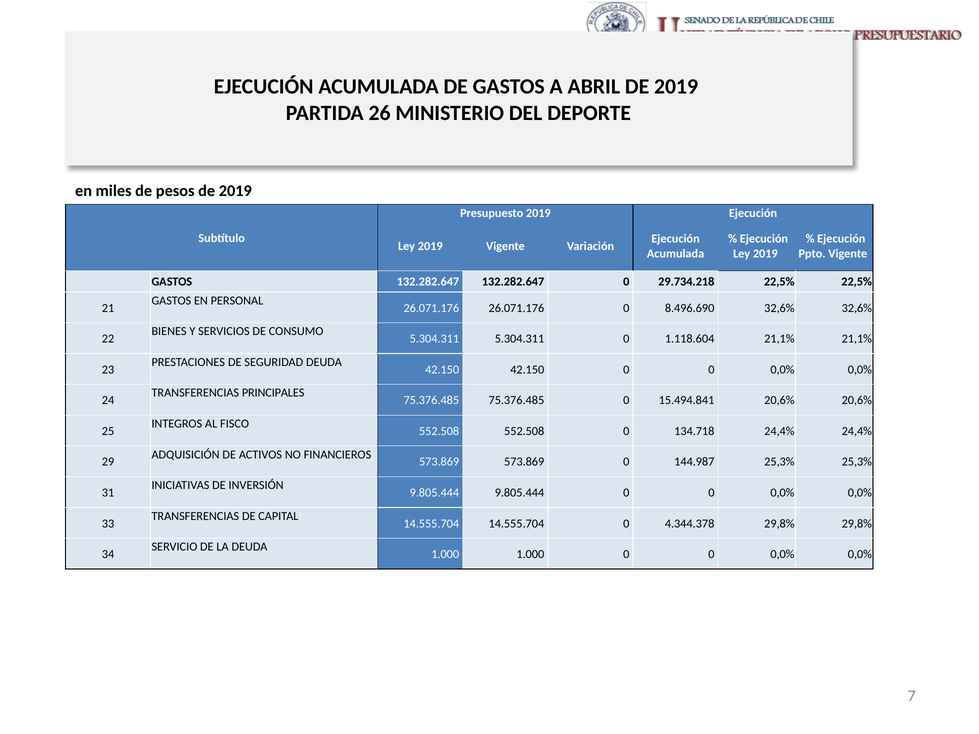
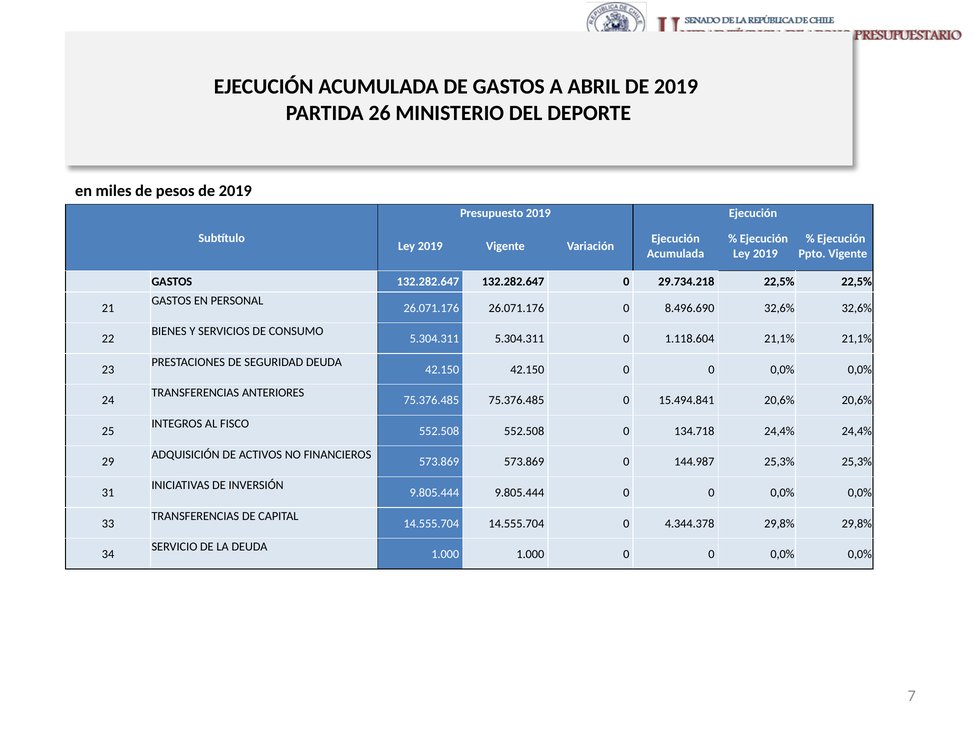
PRINCIPALES: PRINCIPALES -> ANTERIORES (273, 393)
